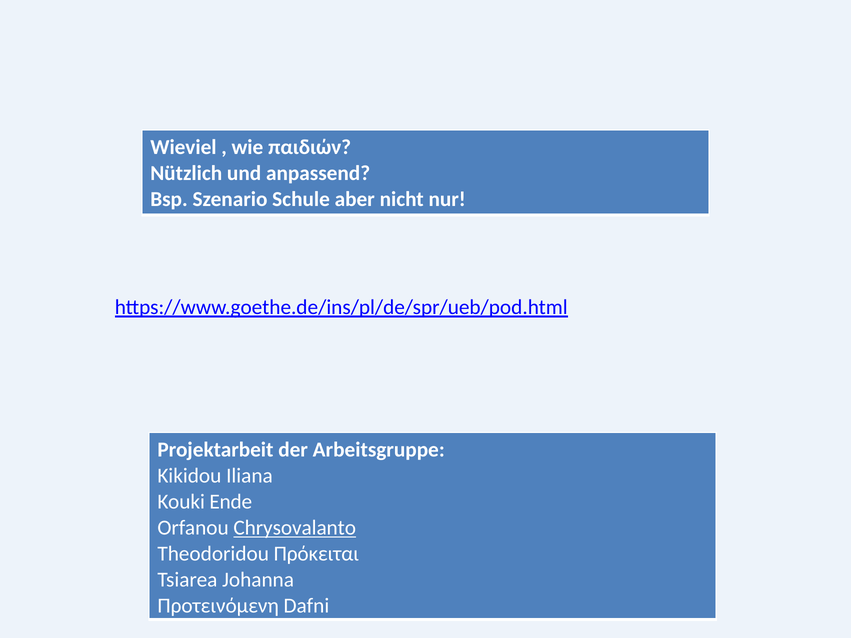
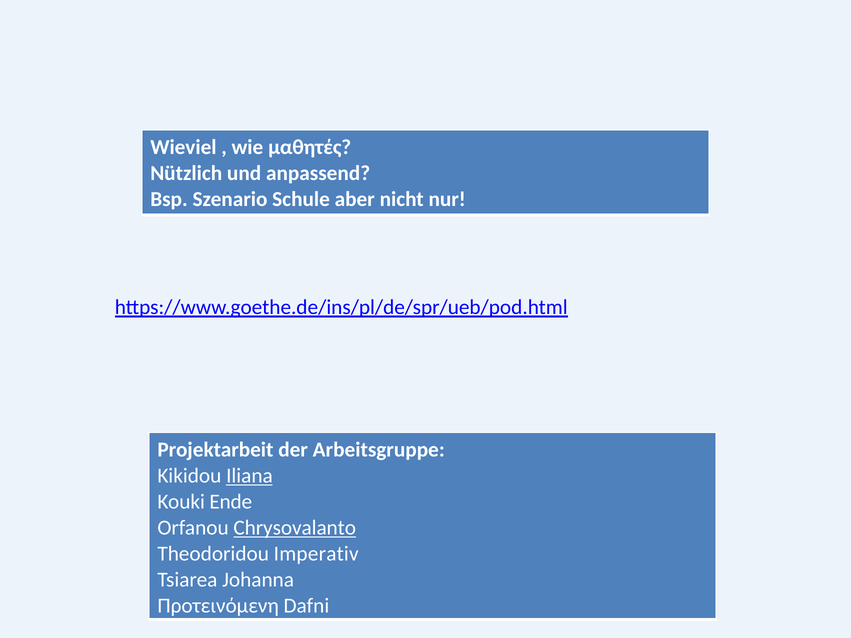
παιδιών: παιδιών -> μαθητές (310, 148)
Iliana underline: none -> present (249, 476)
Πρόκειται: Πρόκειται -> Imperativ (316, 554)
